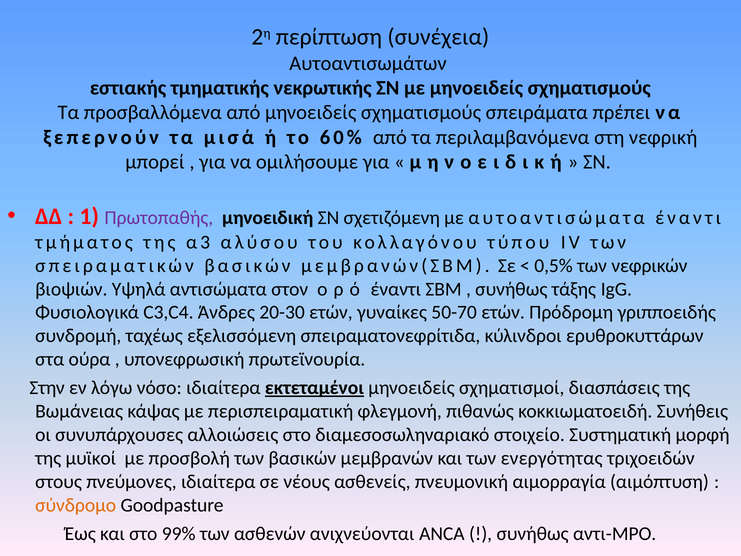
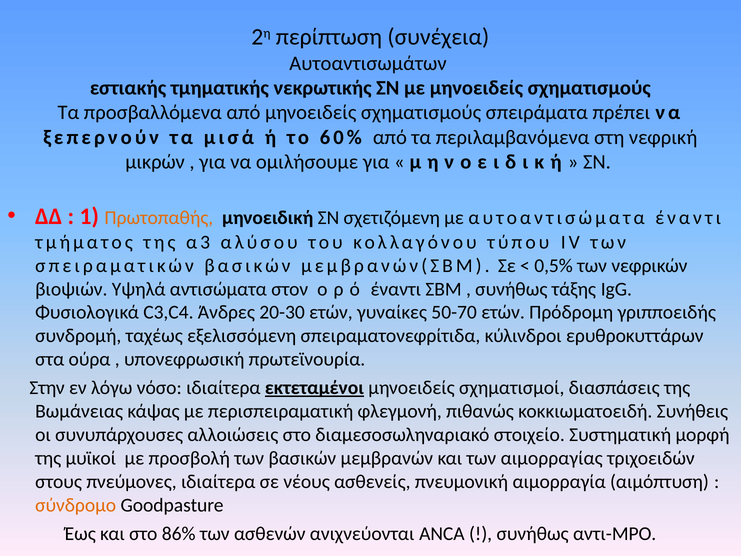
μπορεί: μπορεί -> μικρών (155, 162)
Πρωτοπαθής colour: purple -> orange (159, 218)
ενεργότητας: ενεργότητας -> αιμορραγίας (552, 458)
99%: 99% -> 86% (179, 533)
